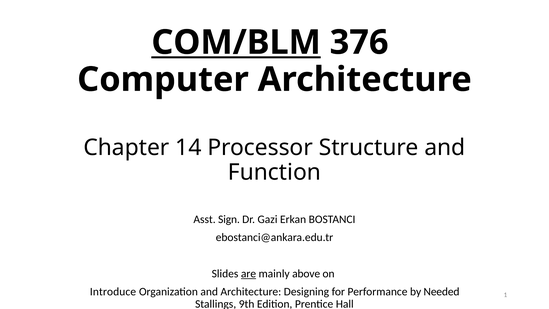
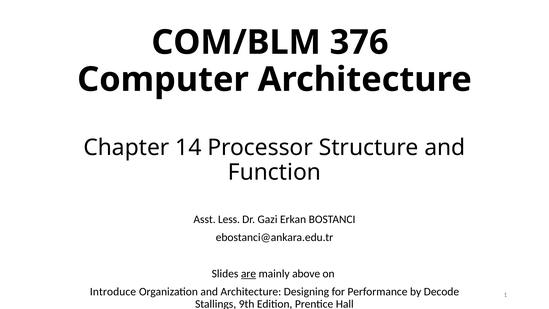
COM/BLM underline: present -> none (236, 42)
Sign: Sign -> Less (229, 219)
Needed: Needed -> Decode (441, 292)
